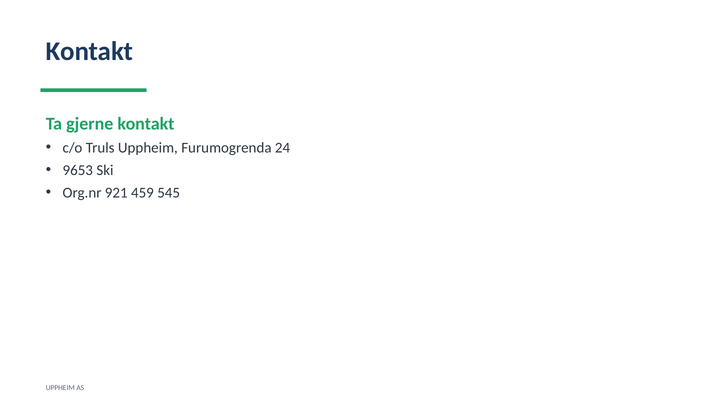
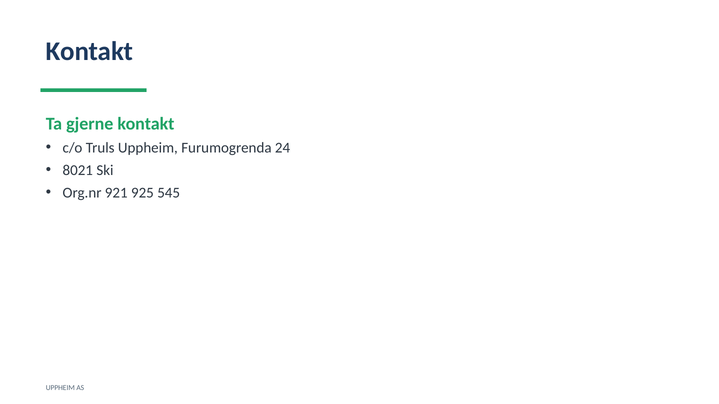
9653: 9653 -> 8021 (78, 170)
459: 459 -> 925 (142, 193)
